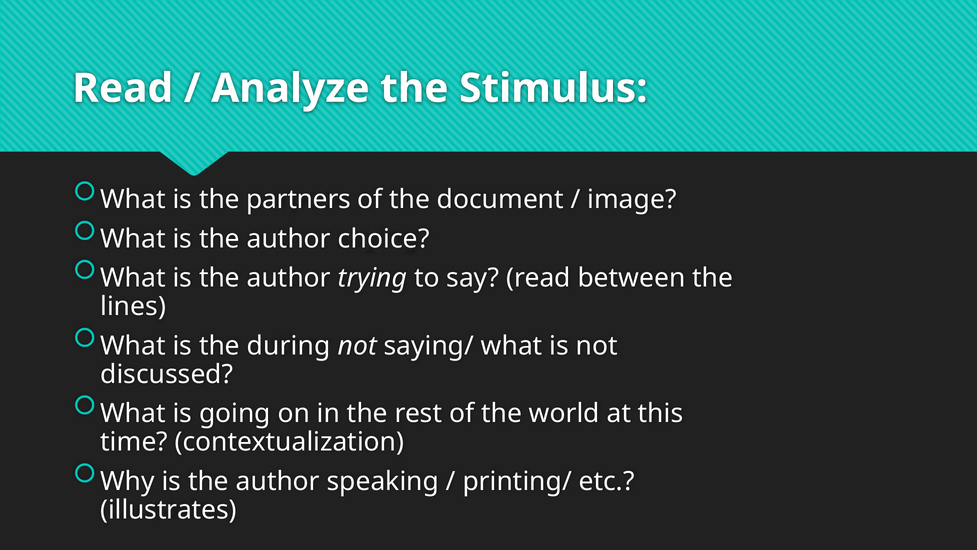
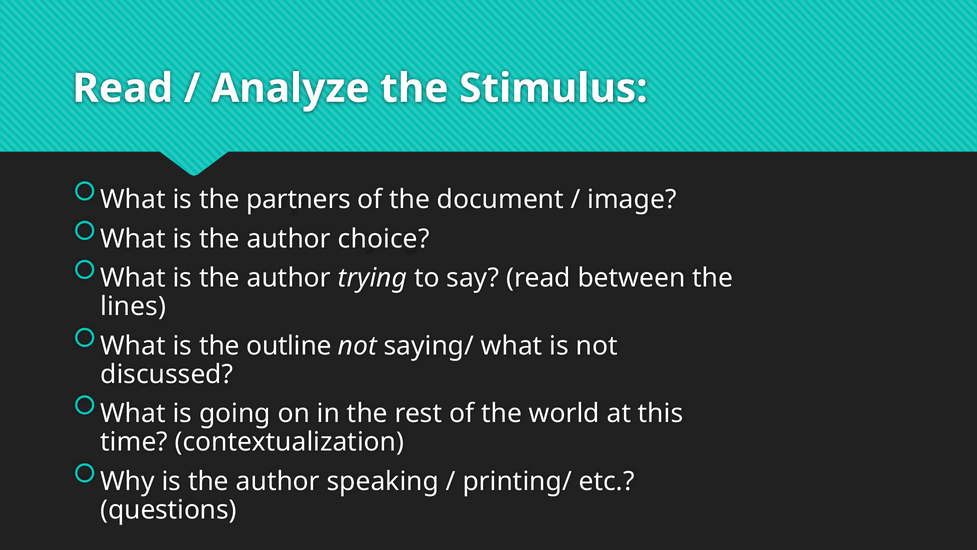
during: during -> outline (289, 346)
illustrates: illustrates -> questions (169, 510)
